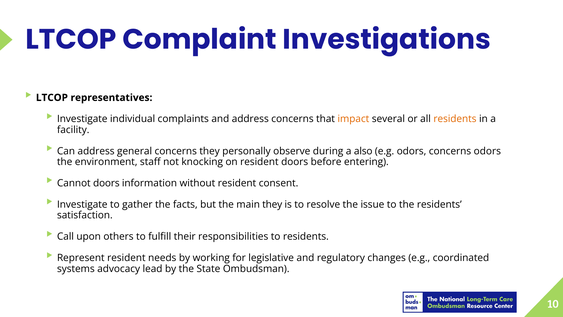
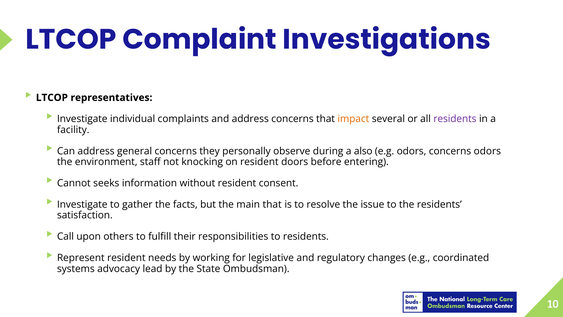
residents colour: orange -> purple (455, 119)
Cannot doors: doors -> seeks (106, 183)
main they: they -> that (272, 204)
